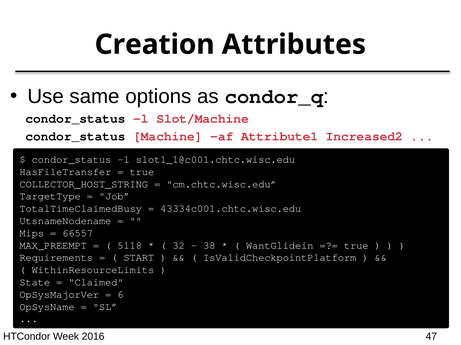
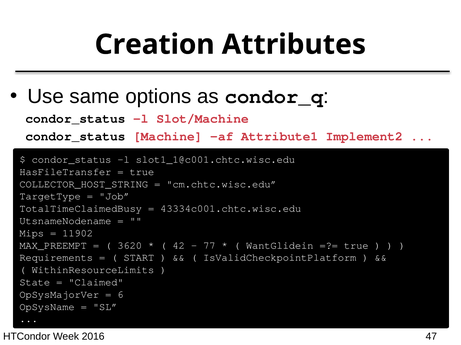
Increased2: Increased2 -> Implement2 (364, 137)
66557: 66557 -> 11902 (78, 234)
5118: 5118 -> 3620 (130, 246)
32: 32 -> 42 (179, 246)
38: 38 -> 77 (209, 246)
